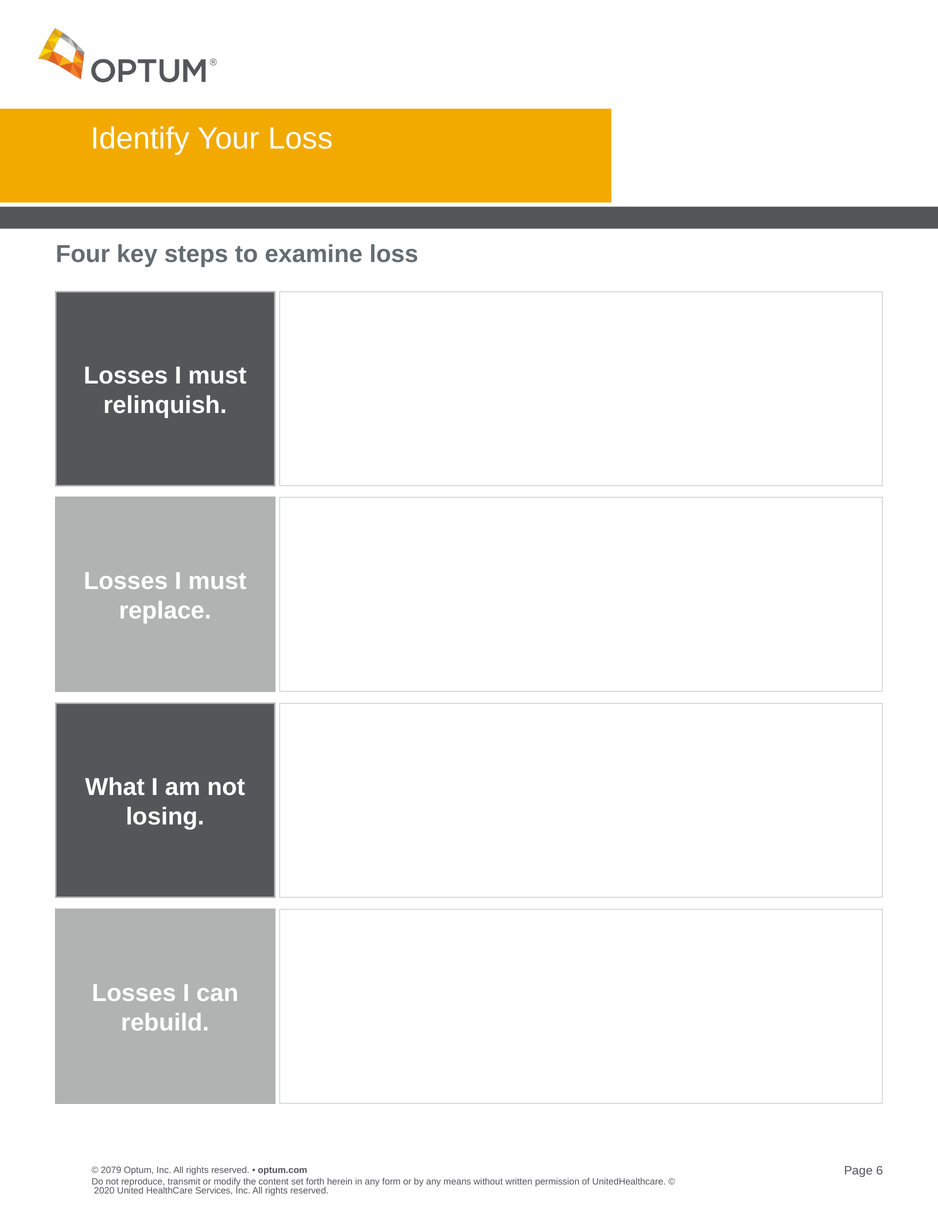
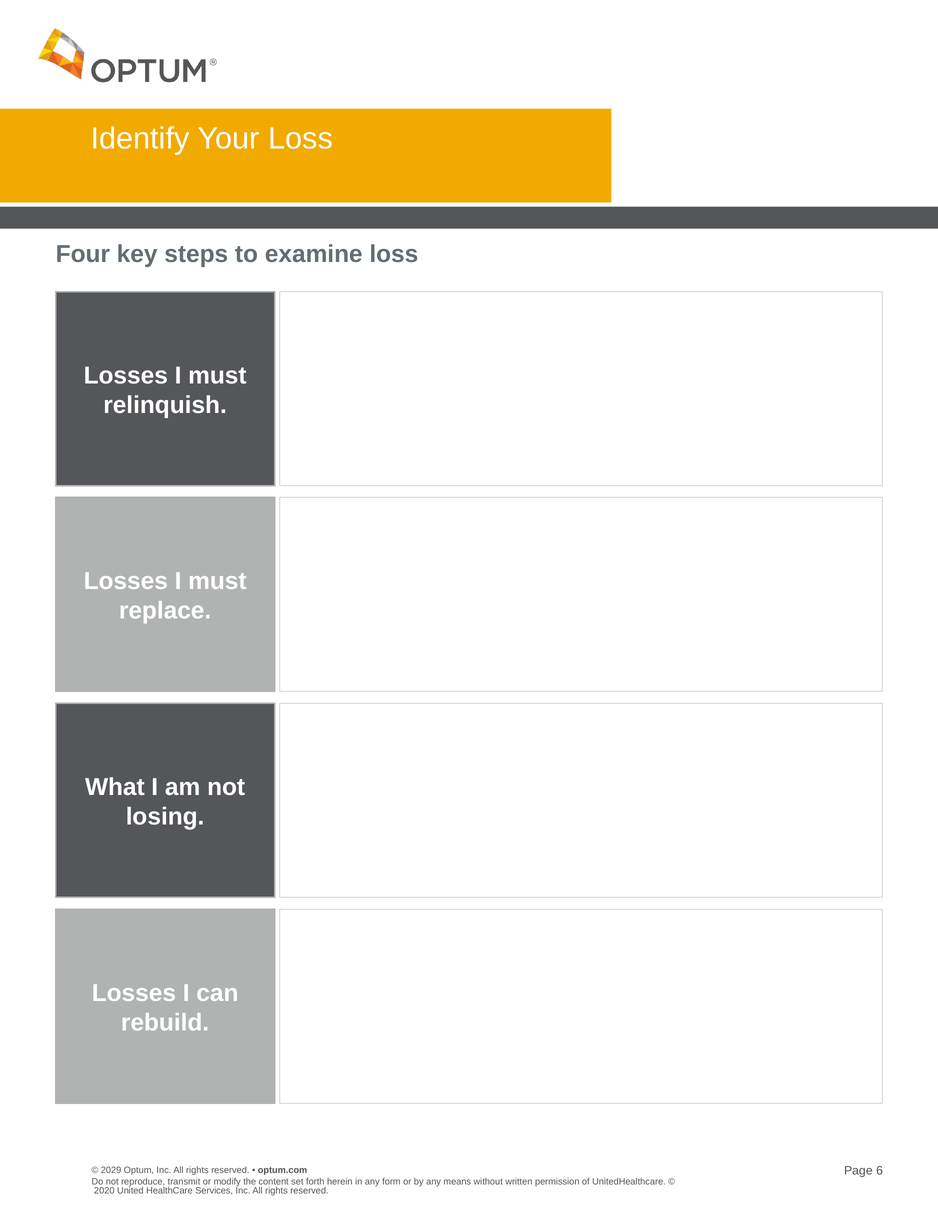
2079: 2079 -> 2029 (111, 1170)
